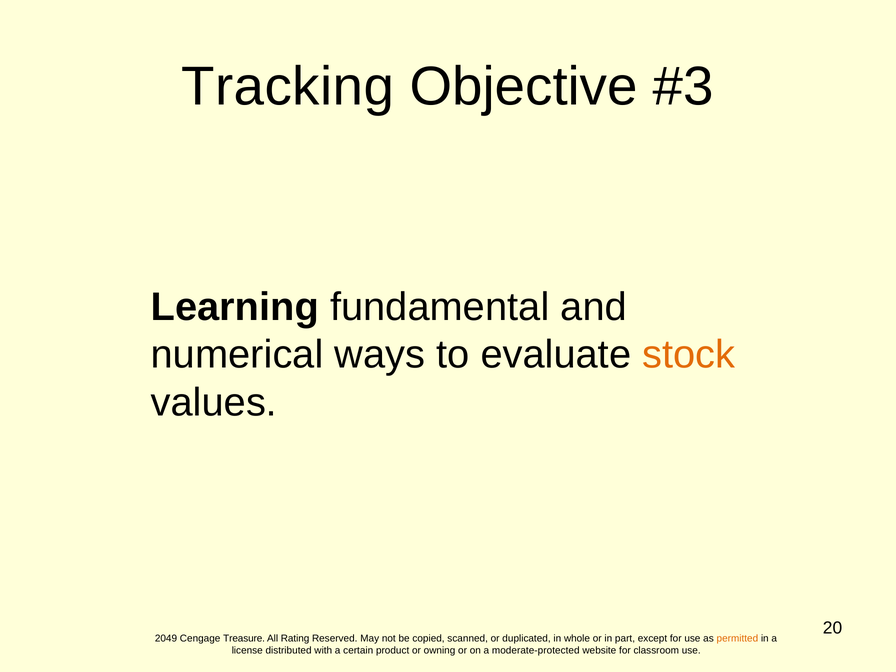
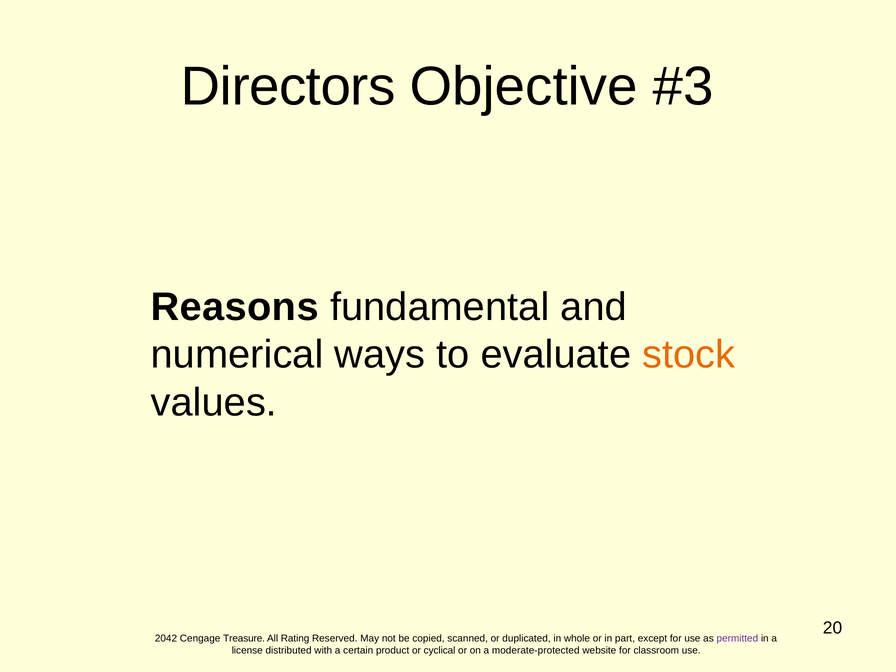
Tracking: Tracking -> Directors (288, 87)
Learning: Learning -> Reasons (235, 307)
2049: 2049 -> 2042 (166, 638)
permitted colour: orange -> purple (737, 638)
owning: owning -> cyclical (440, 650)
